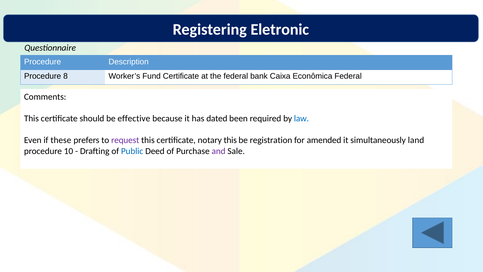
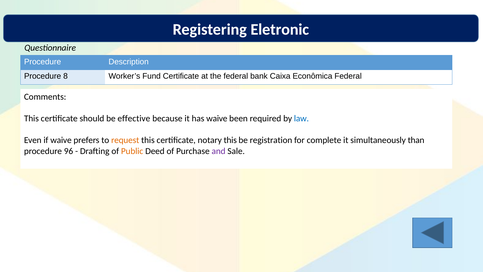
has dated: dated -> waive (217, 118)
if these: these -> waive (61, 140)
request colour: purple -> orange (125, 140)
amended: amended -> complete (324, 140)
land: land -> than (416, 140)
10: 10 -> 96 (69, 151)
Public colour: blue -> orange (132, 151)
